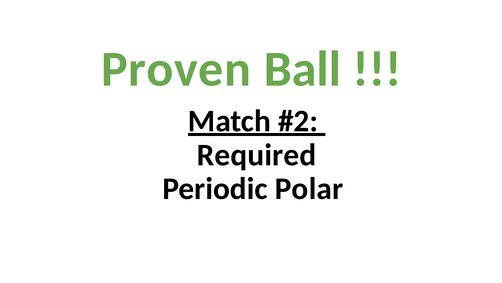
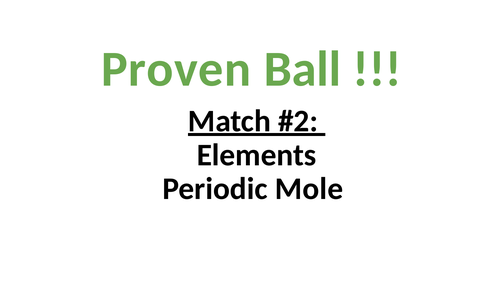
Required: Required -> Elements (257, 155)
Polar: Polar -> Mole (309, 189)
